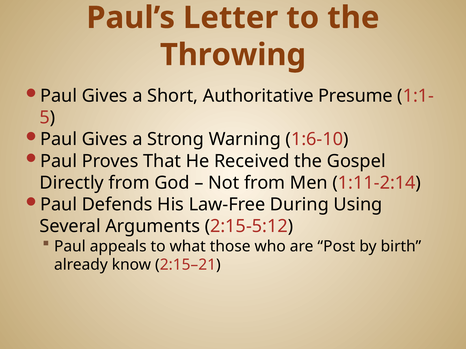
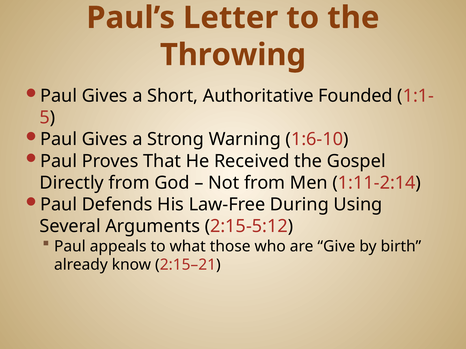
Presume: Presume -> Founded (355, 96)
Post: Post -> Give (336, 247)
